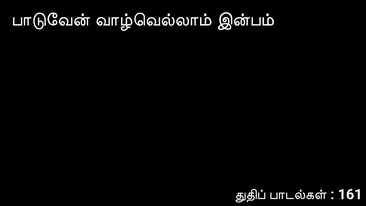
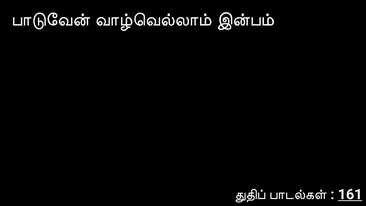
161 underline: none -> present (350, 194)
